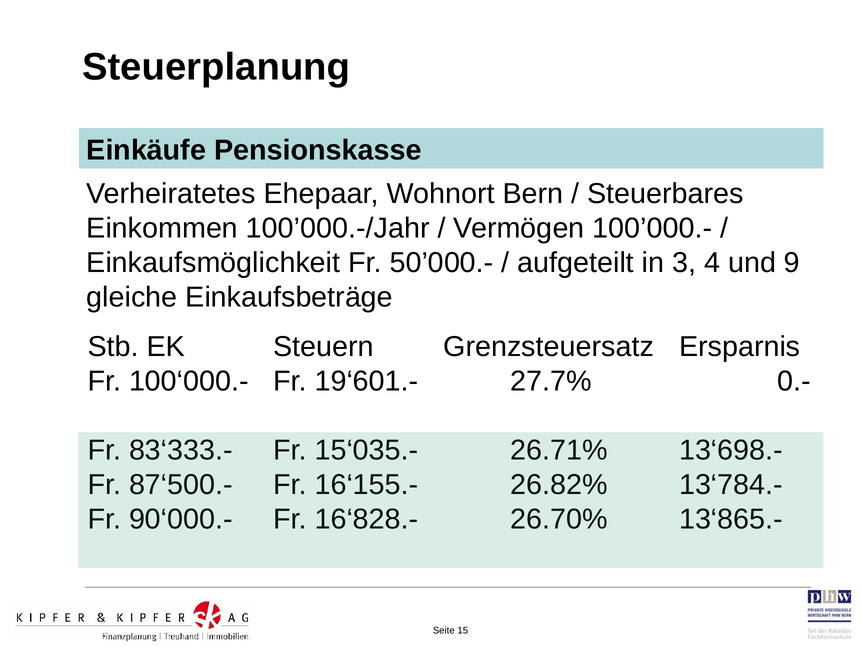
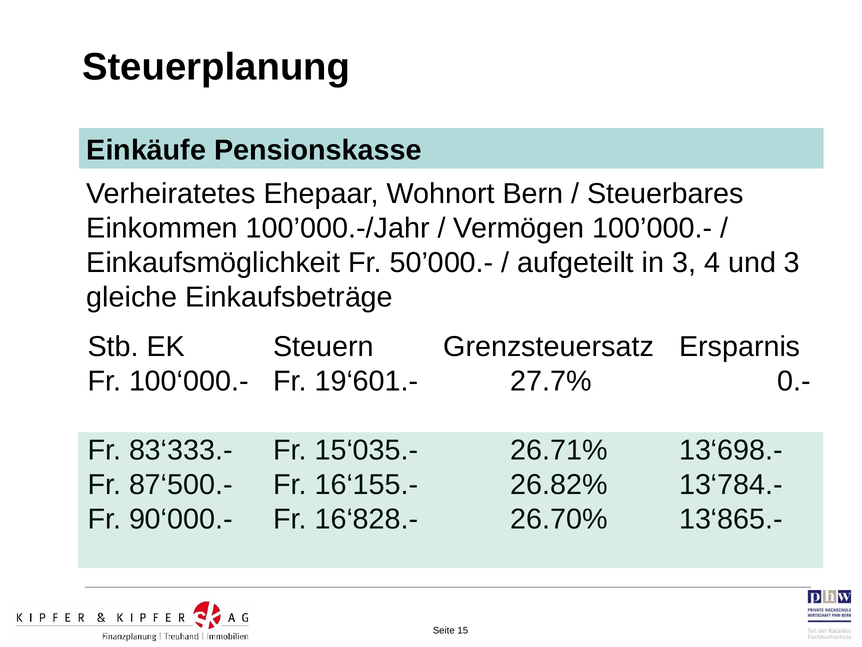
und 9: 9 -> 3 (792, 263)
